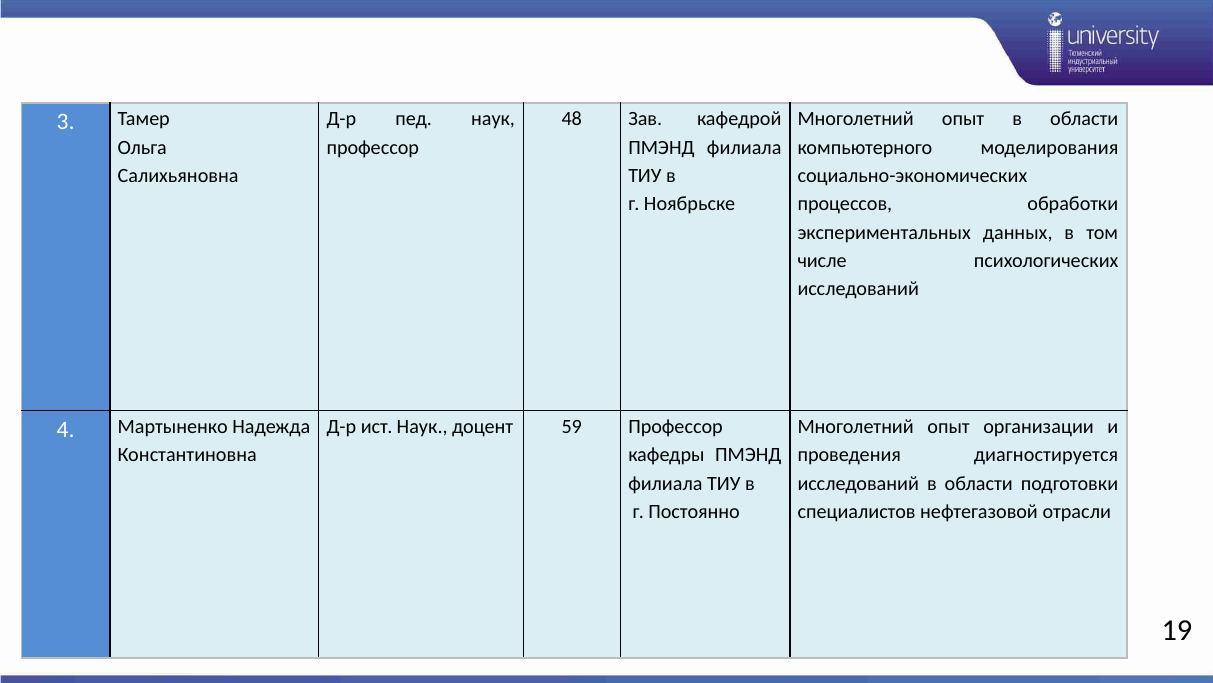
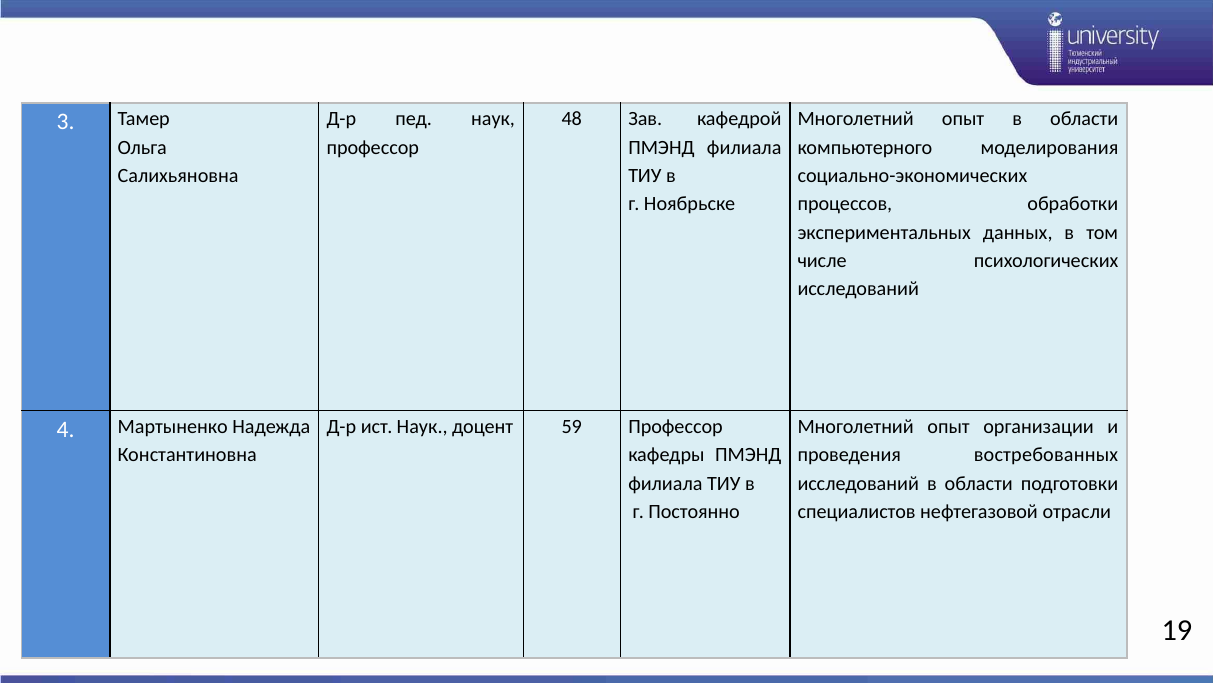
диагностируется: диагностируется -> востребованных (1046, 455)
